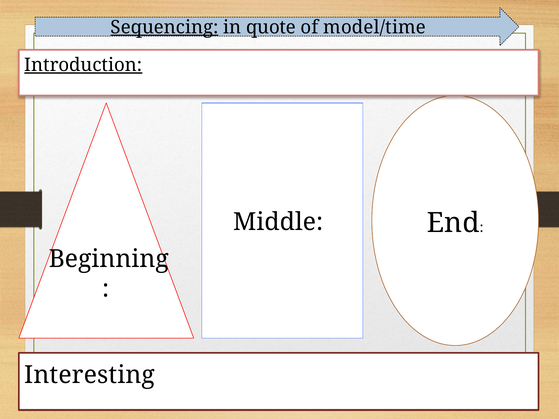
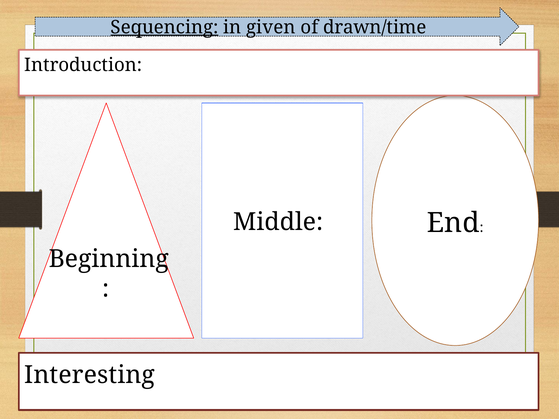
quote: quote -> given (271, 27)
model/time: model/time -> drawn/time (375, 27)
Introduction underline: present -> none (83, 65)
